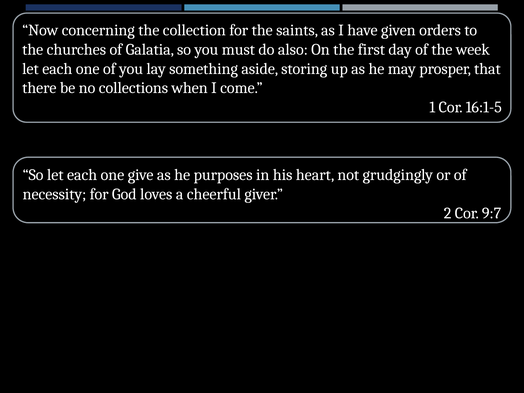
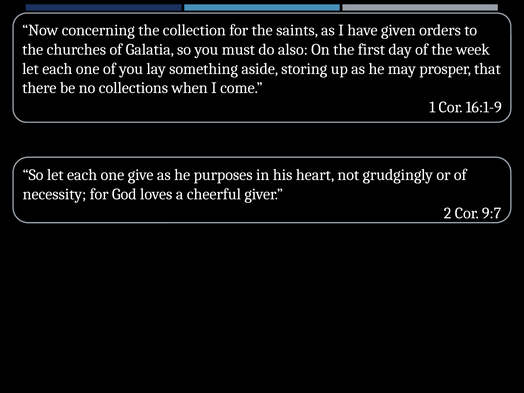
16:1-5: 16:1-5 -> 16:1-9 (484, 107)
